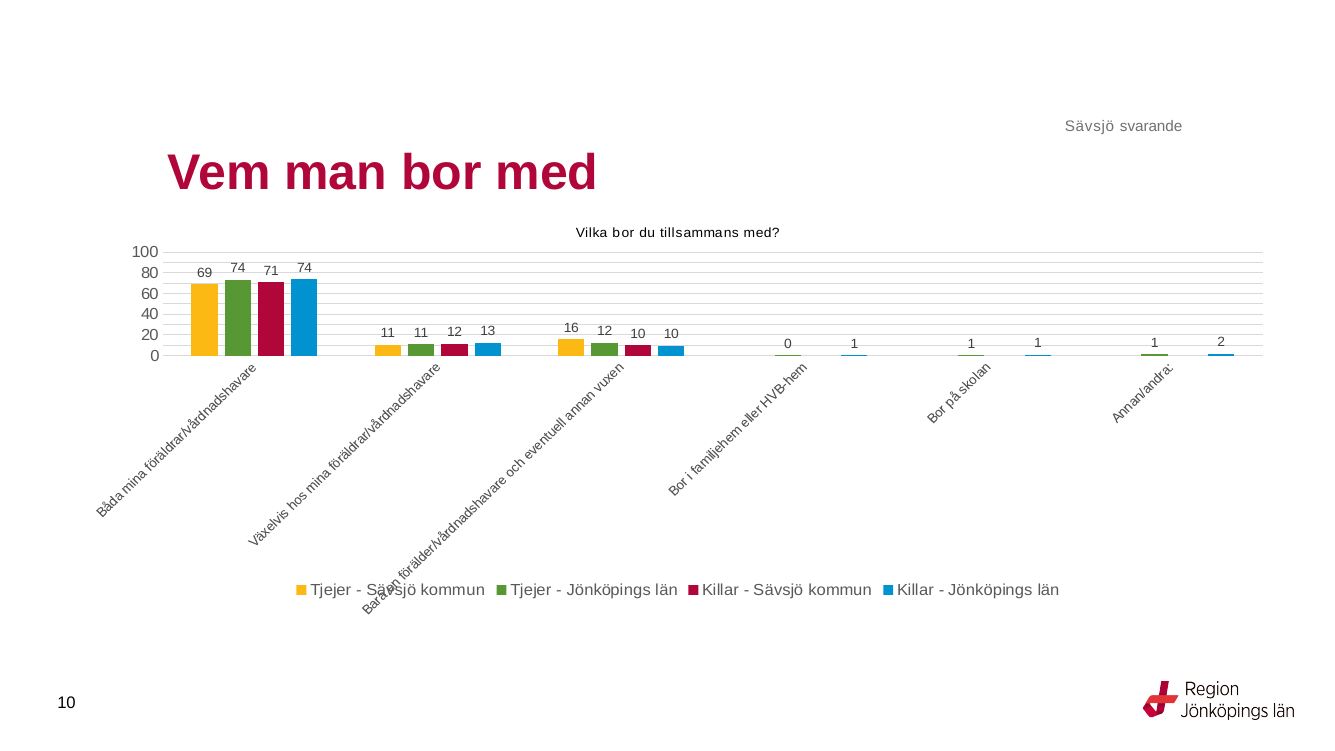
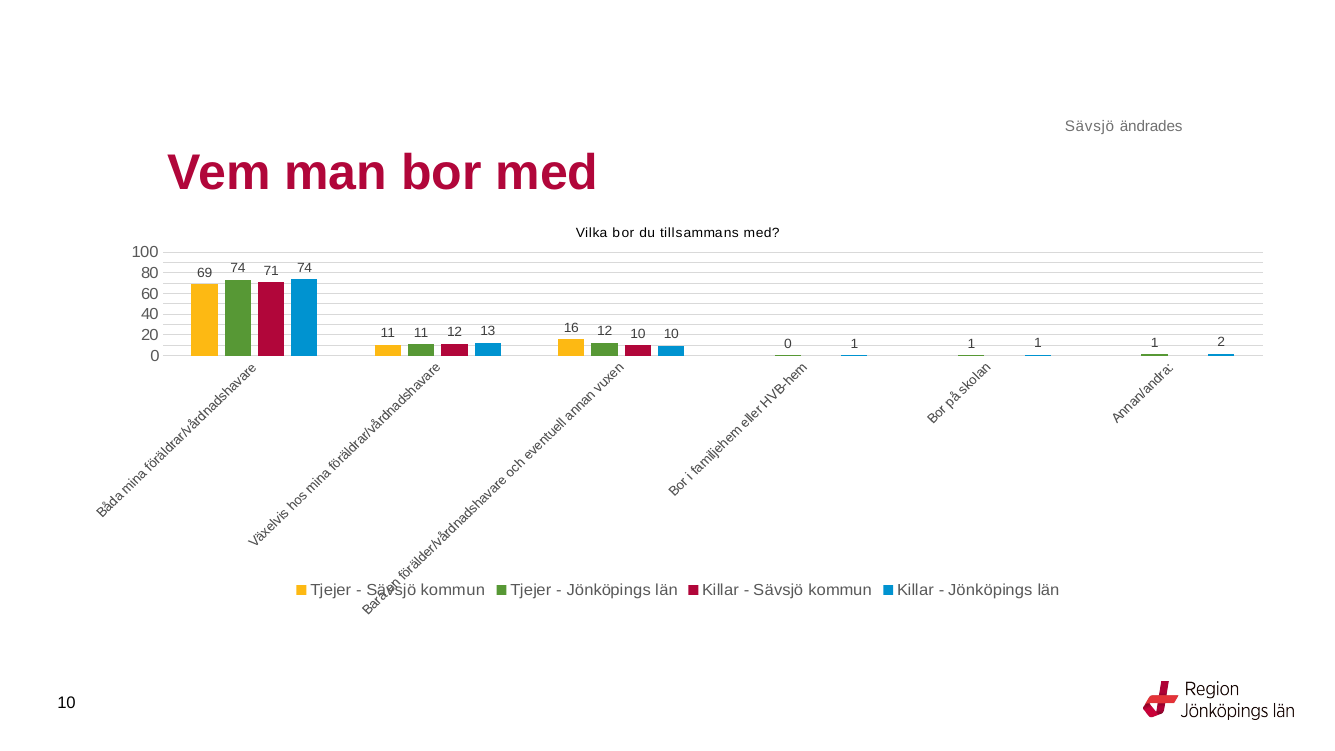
svarande: svarande -> ändrades (1151, 127)
